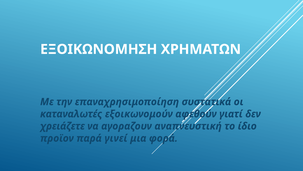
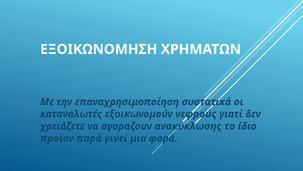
αφεθούν: αφεθούν -> νεφρούς (196, 114)
αναπνευστική: αναπνευστική -> ανακύκλωσης (188, 126)
